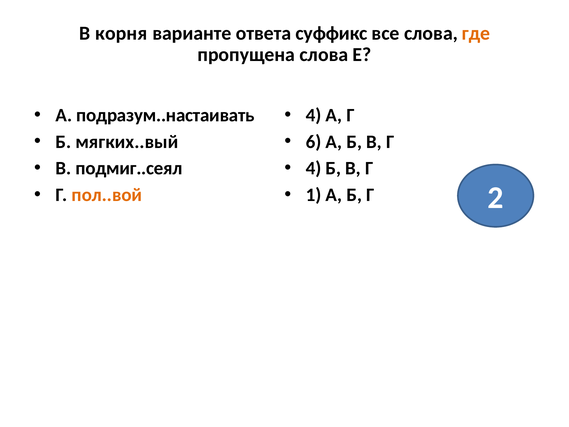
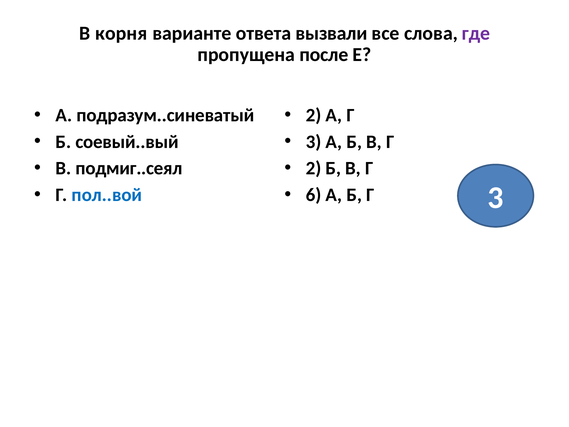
суффикс: суффикс -> вызвали (332, 33)
где colour: orange -> purple (476, 33)
пропущена слова: слова -> после (324, 54)
подразум..настаивать: подразум..настаивать -> подразум..синеватый (165, 115)
4: 4 -> 2 (314, 115)
мягких..вый: мягких..вый -> соевый..вый (127, 142)
6: 6 -> 3 (314, 142)
4: 4 -> 2 (314, 168)
пол..вой colour: orange -> blue (107, 195)
1: 1 -> 6 (314, 195)
Г 2: 2 -> 3 (496, 198)
